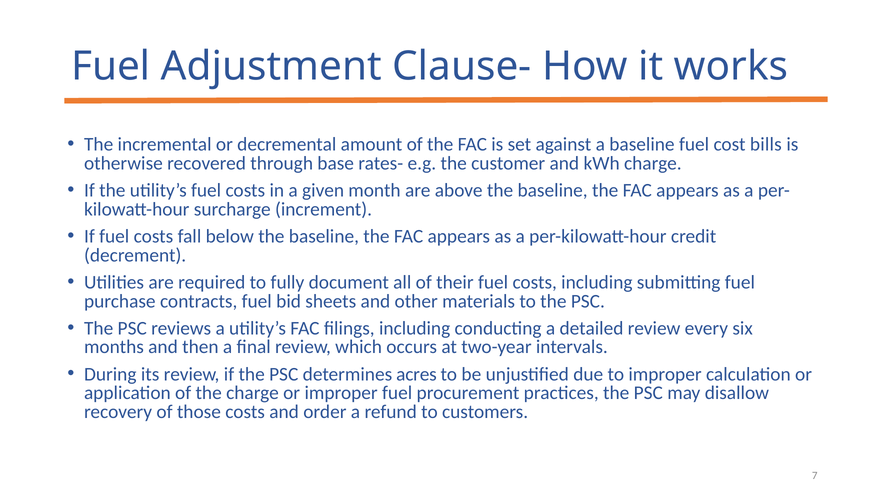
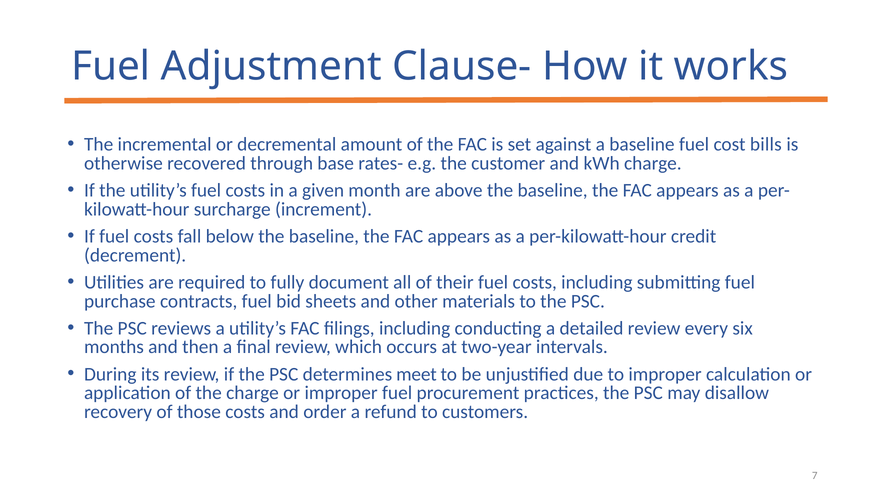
acres: acres -> meet (416, 374)
